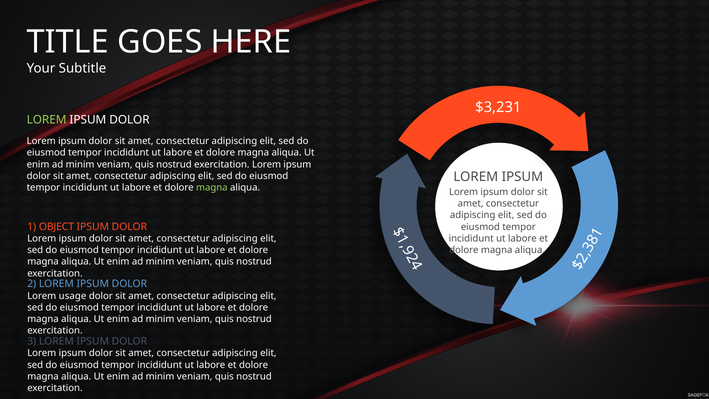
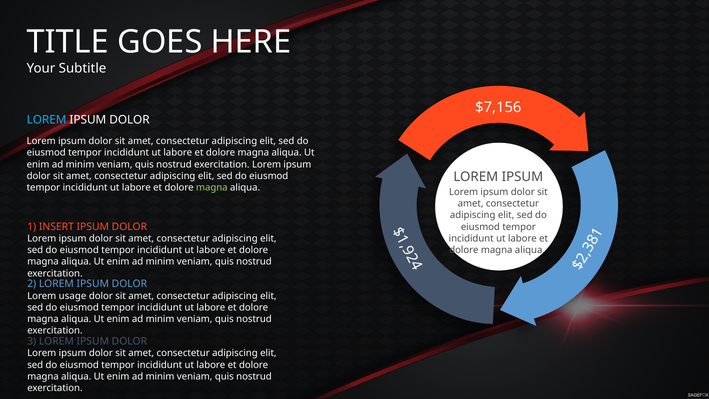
$3,231: $3,231 -> $7,156 (498, 107)
LOREM colour: light green -> light blue (47, 120)
OBJECT: OBJECT -> INSERT (56, 227)
